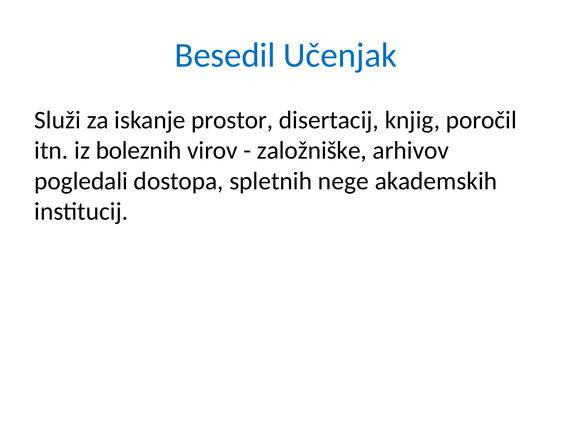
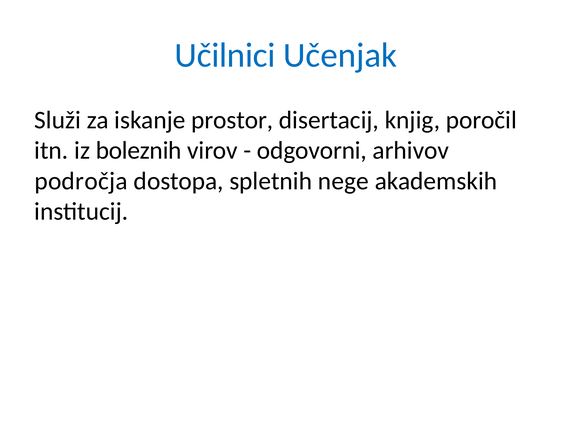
Besedil: Besedil -> Učilnici (225, 55)
založniške: založniške -> odgovorni (312, 151)
pogledali: pogledali -> področja (81, 181)
